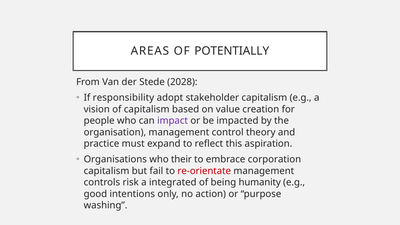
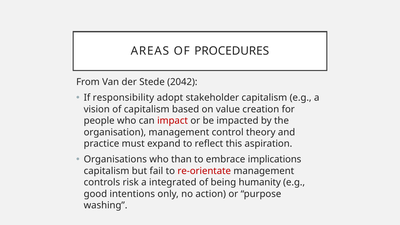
POTENTIALLY: POTENTIALLY -> PROCEDURES (232, 51)
2028: 2028 -> 2042 (182, 82)
impact colour: purple -> red (173, 121)
their: their -> than (181, 159)
corporation: corporation -> implications (275, 159)
